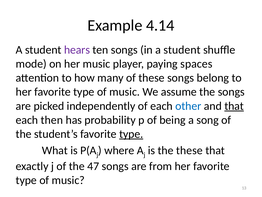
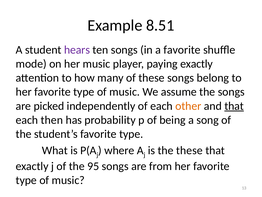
4.14: 4.14 -> 8.51 (160, 25)
in a student: student -> favorite (182, 50)
paying spaces: spaces -> exactly (197, 64)
other colour: blue -> orange (188, 106)
type underline: present -> none (131, 134)
47: 47 -> 95 (93, 166)
